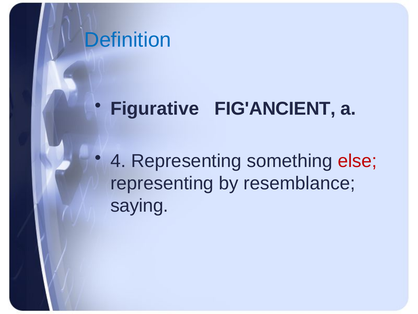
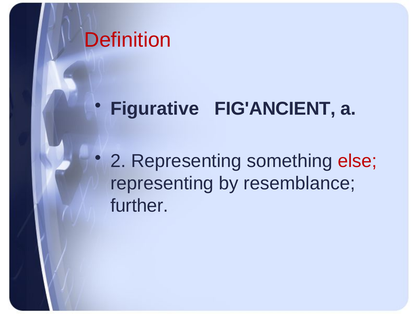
Definition colour: blue -> red (128, 40)
4: 4 -> 2 (118, 161)
saying: saying -> further (139, 205)
